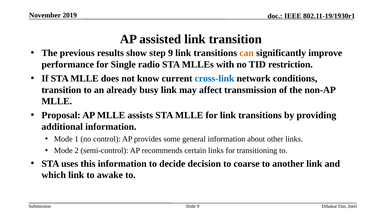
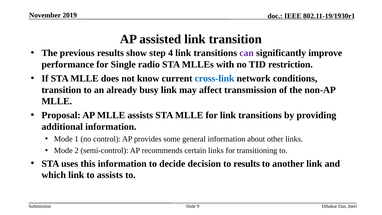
step 9: 9 -> 4 (171, 53)
can colour: orange -> purple (247, 53)
to coarse: coarse -> results (247, 164)
to awake: awake -> assists (110, 175)
